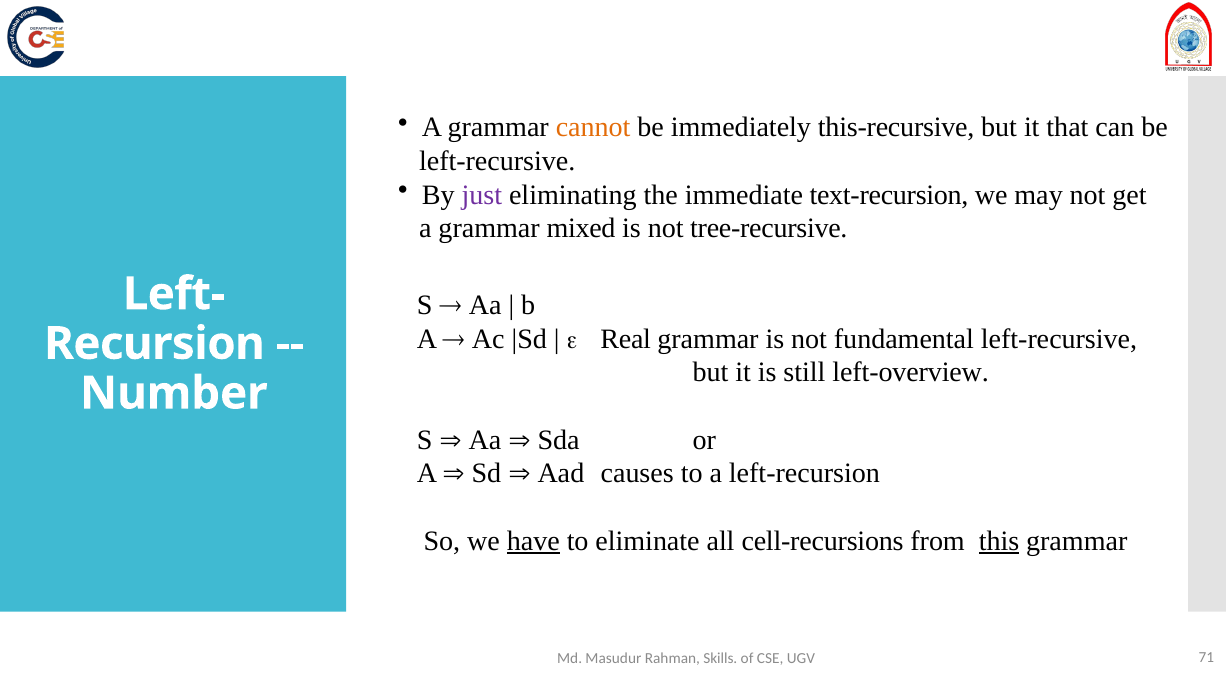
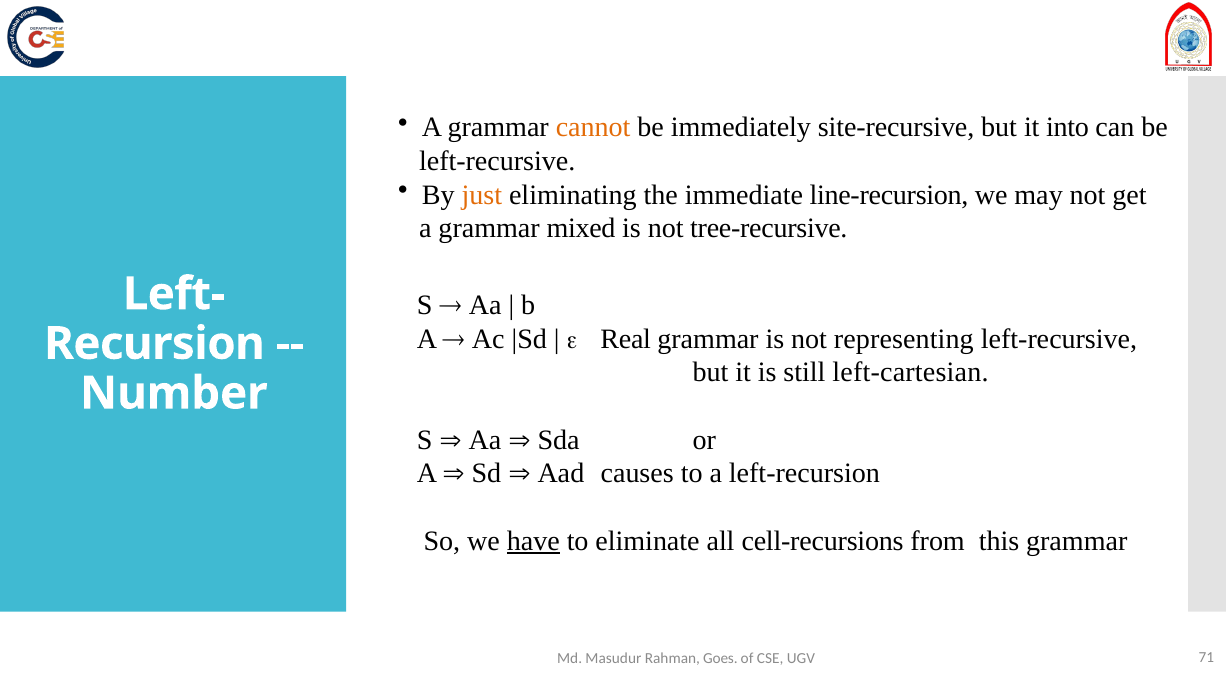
this-recursive: this-recursive -> site-recursive (896, 128)
that: that -> into (1068, 128)
just colour: purple -> orange (482, 195)
text-recursion: text-recursion -> line-recursion (889, 195)
fundamental: fundamental -> representing (904, 339)
left-overview: left-overview -> left-cartesian (911, 373)
this underline: present -> none (999, 542)
Skills: Skills -> Goes (720, 659)
